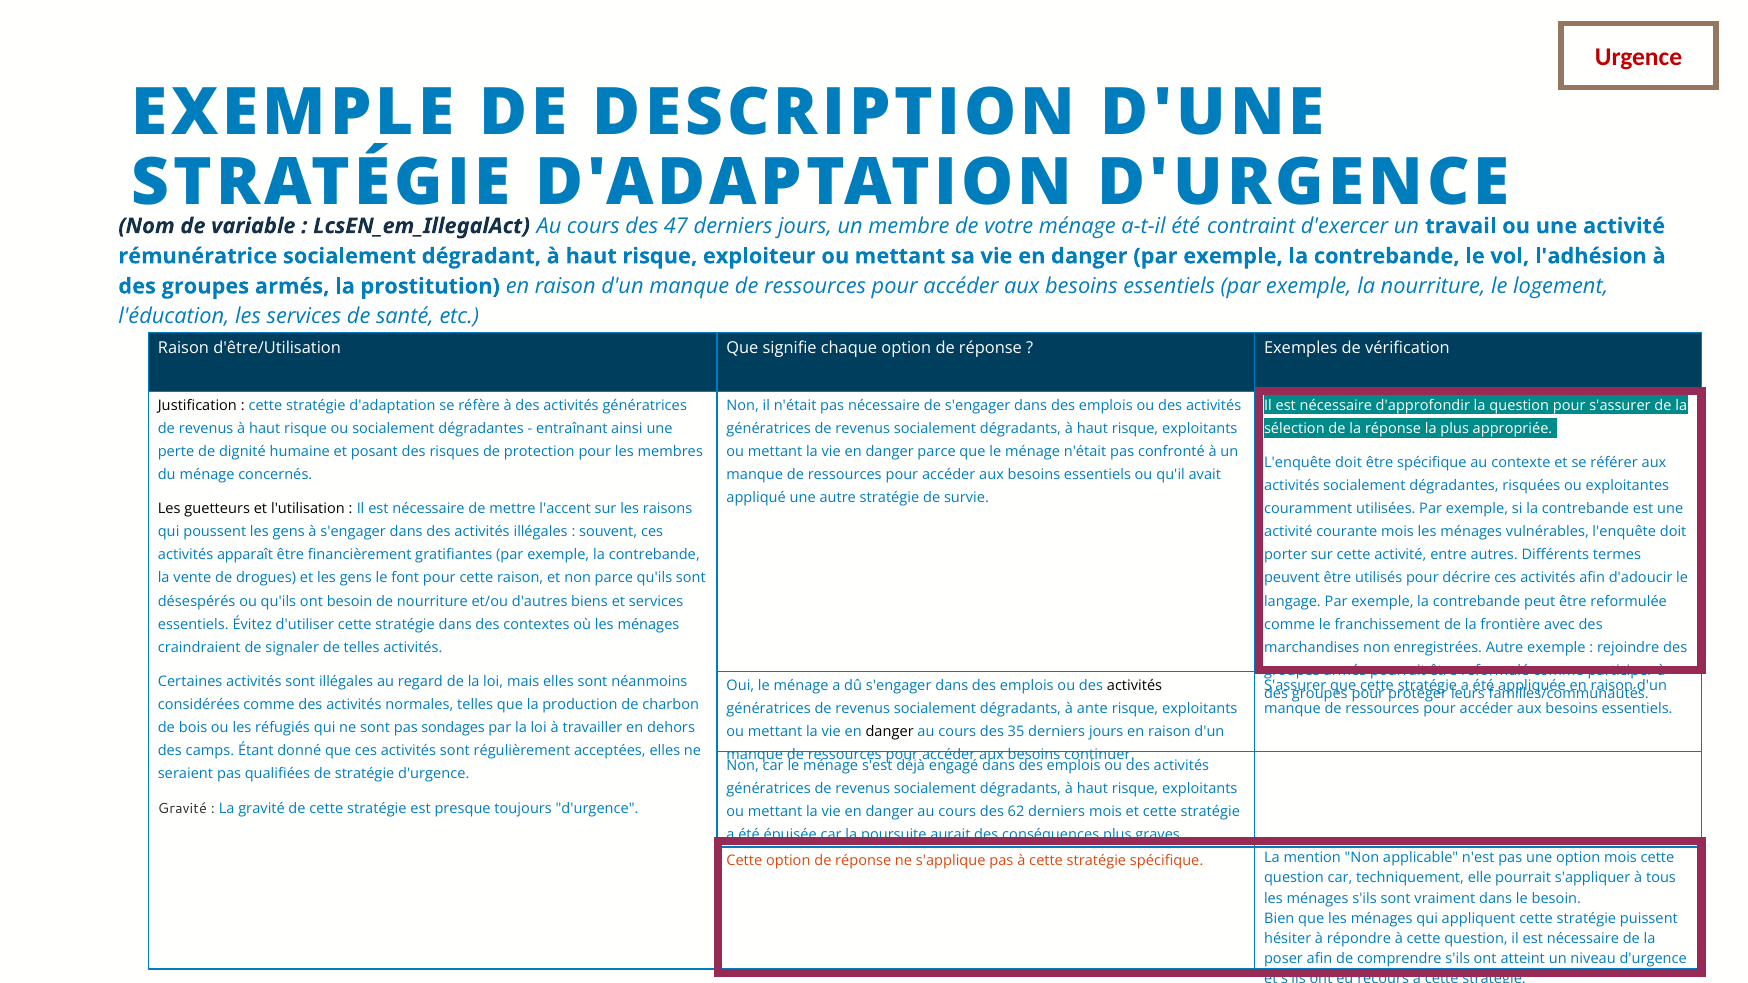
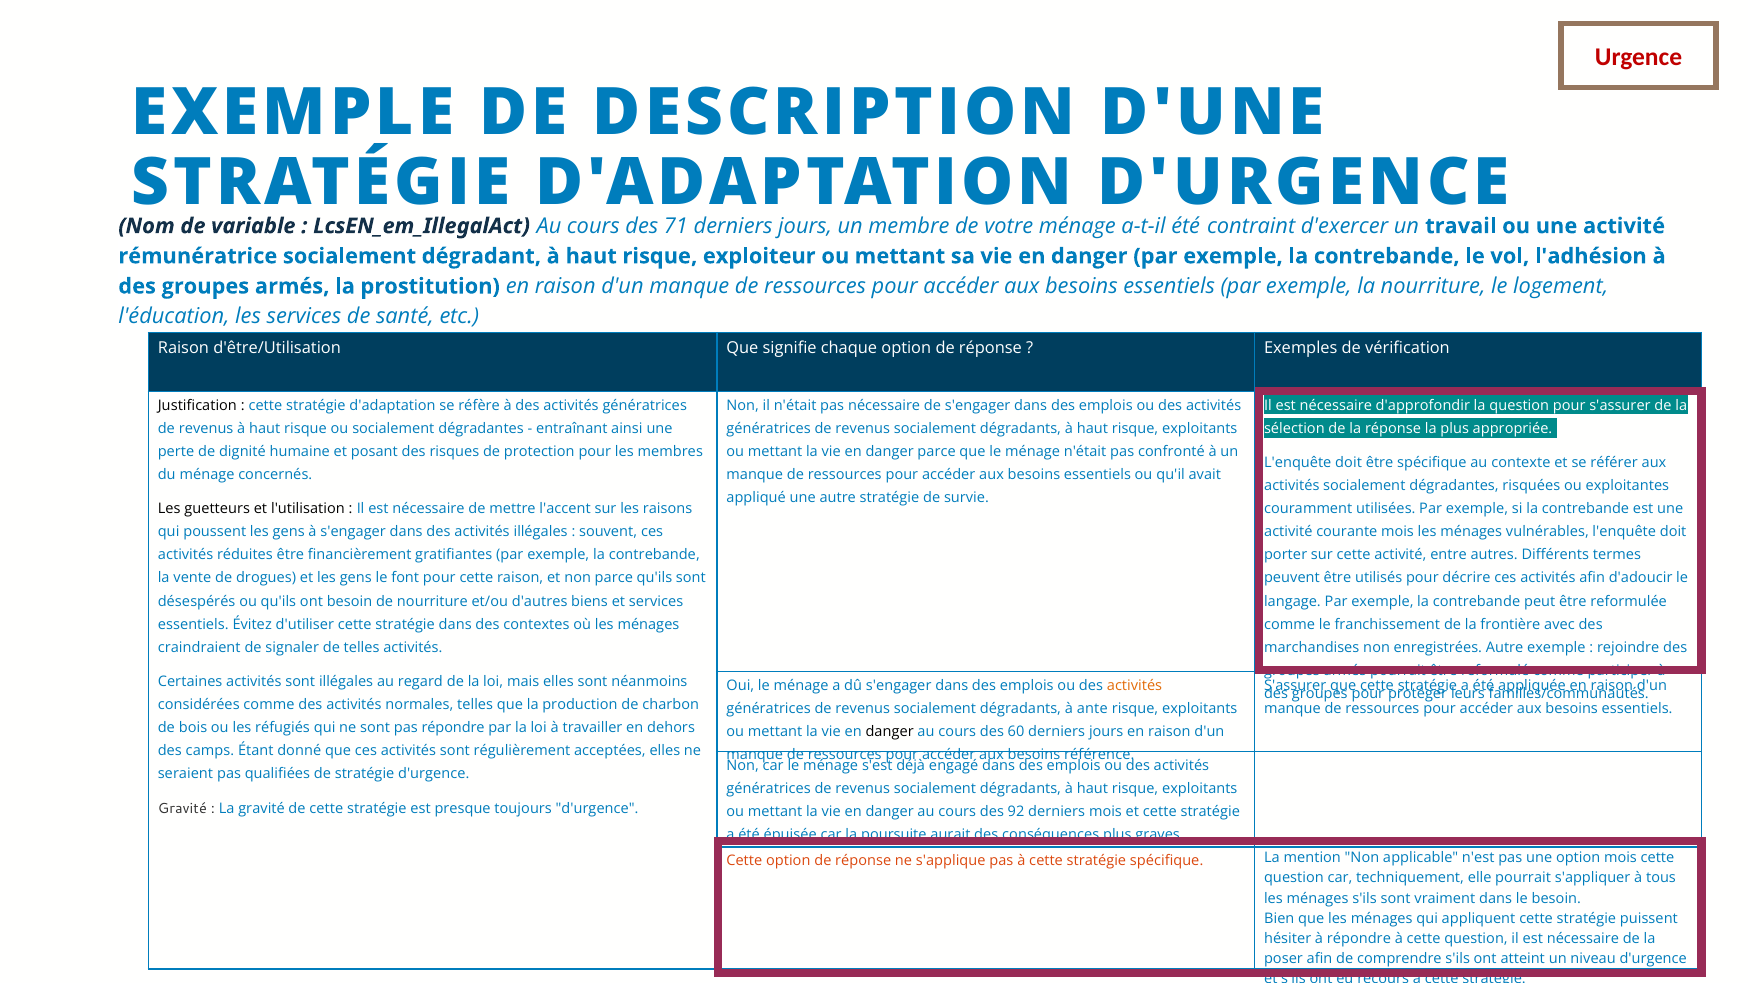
47: 47 -> 71 (676, 226)
apparaît: apparaît -> réduites (245, 555)
activités colour: black -> orange (1135, 686)
pas sondages: sondages -> répondre (453, 728)
35: 35 -> 60 (1016, 732)
continuer: continuer -> référence (1099, 755)
62: 62 -> 92 (1016, 812)
